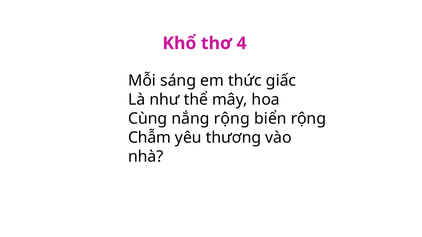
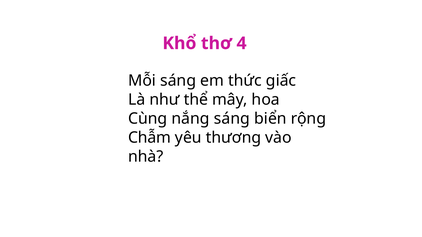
nắng rộng: rộng -> sáng (232, 119)
